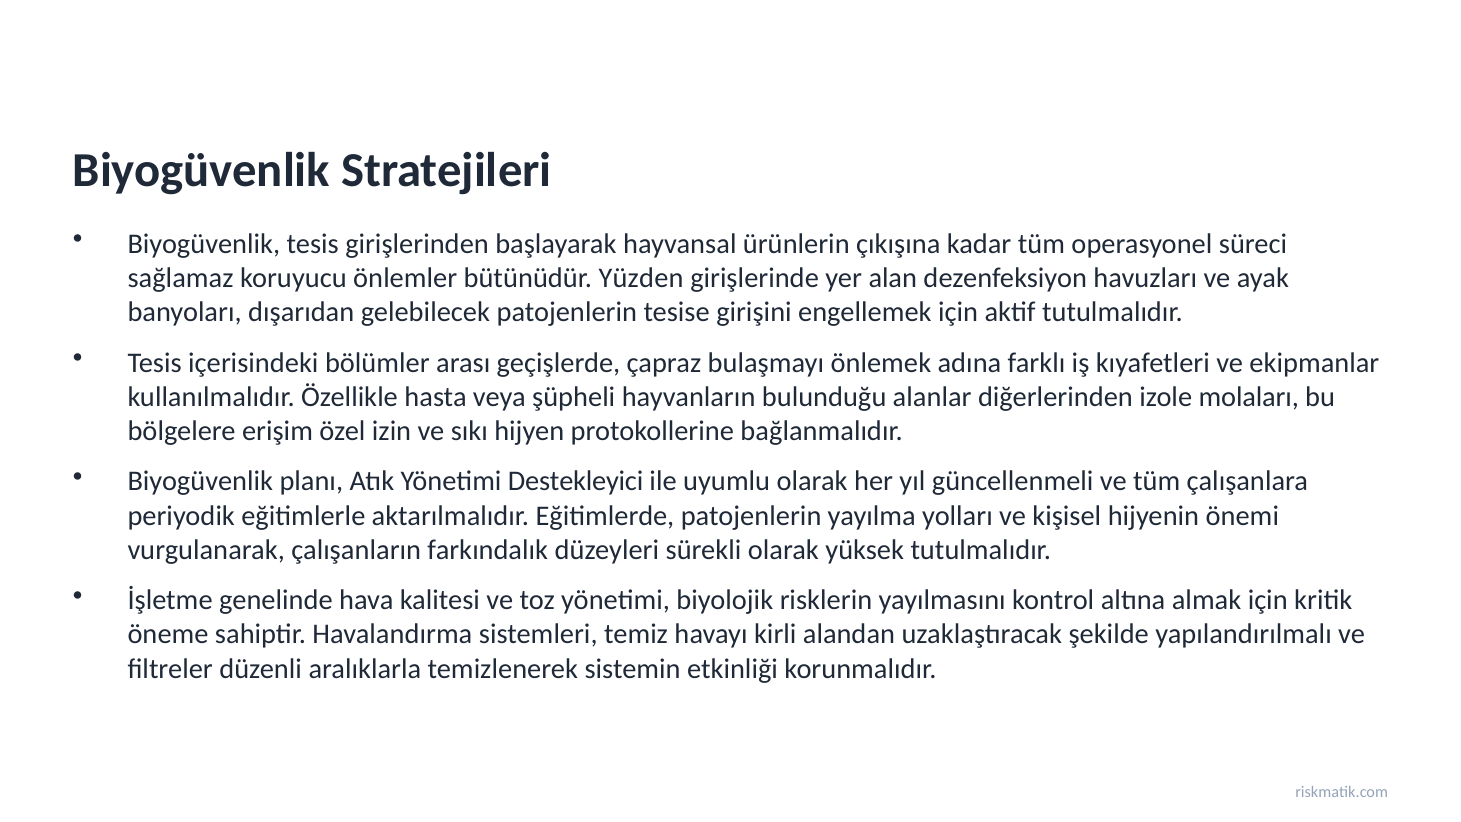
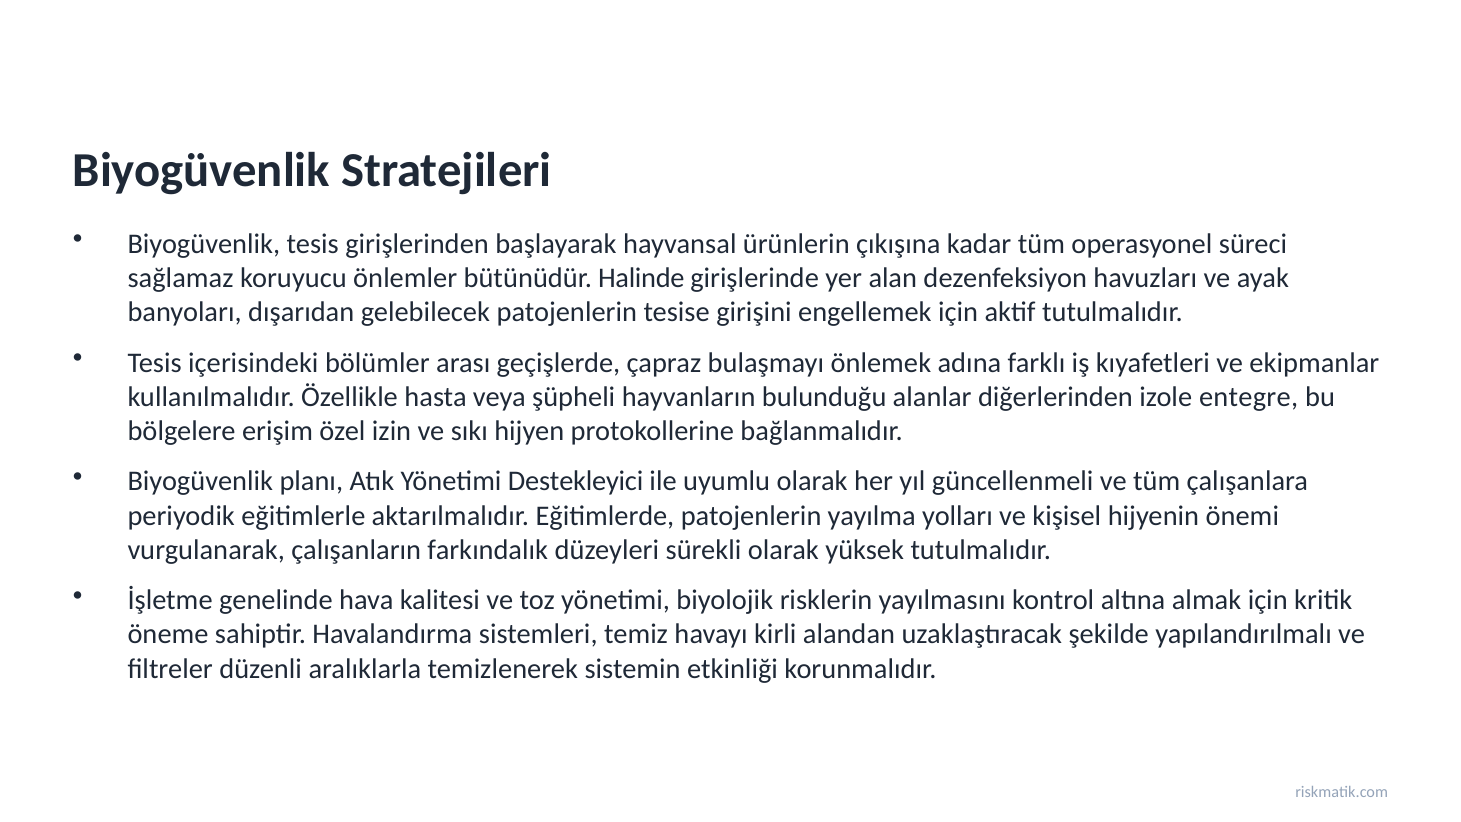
Yüzden: Yüzden -> Halinde (641, 278)
molaları: molaları -> entegre (1249, 397)
